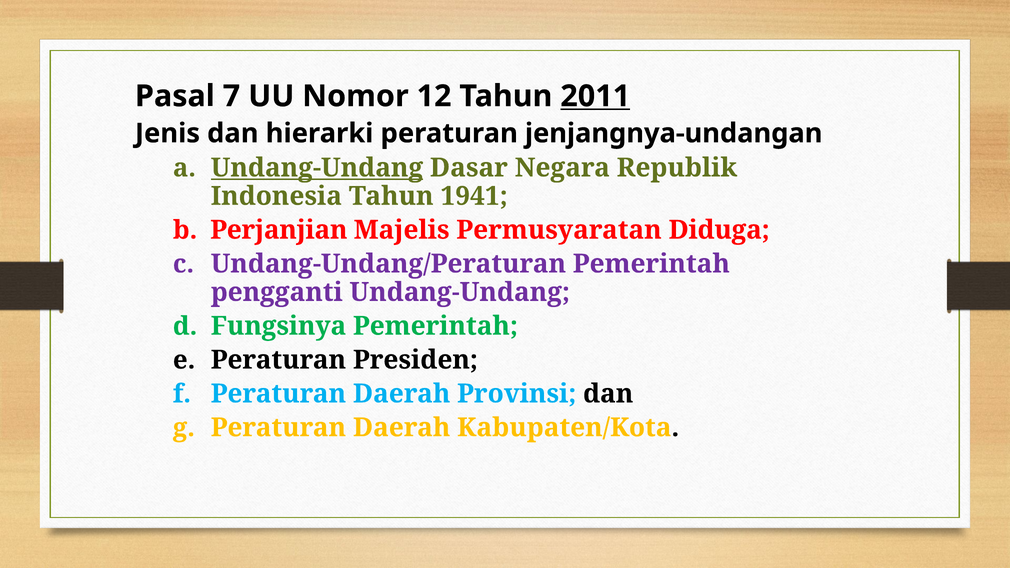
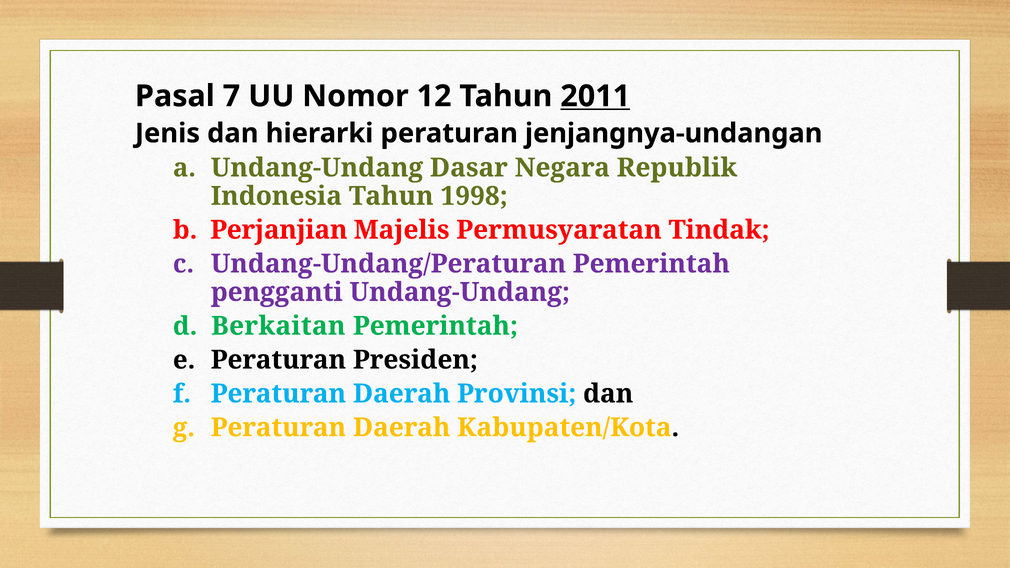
Undang-Undang underline: present -> none (317, 168)
1941: 1941 -> 1998 (474, 196)
Diduga: Diduga -> Tindak (719, 230)
Fungsinya: Fungsinya -> Berkaitan (278, 326)
